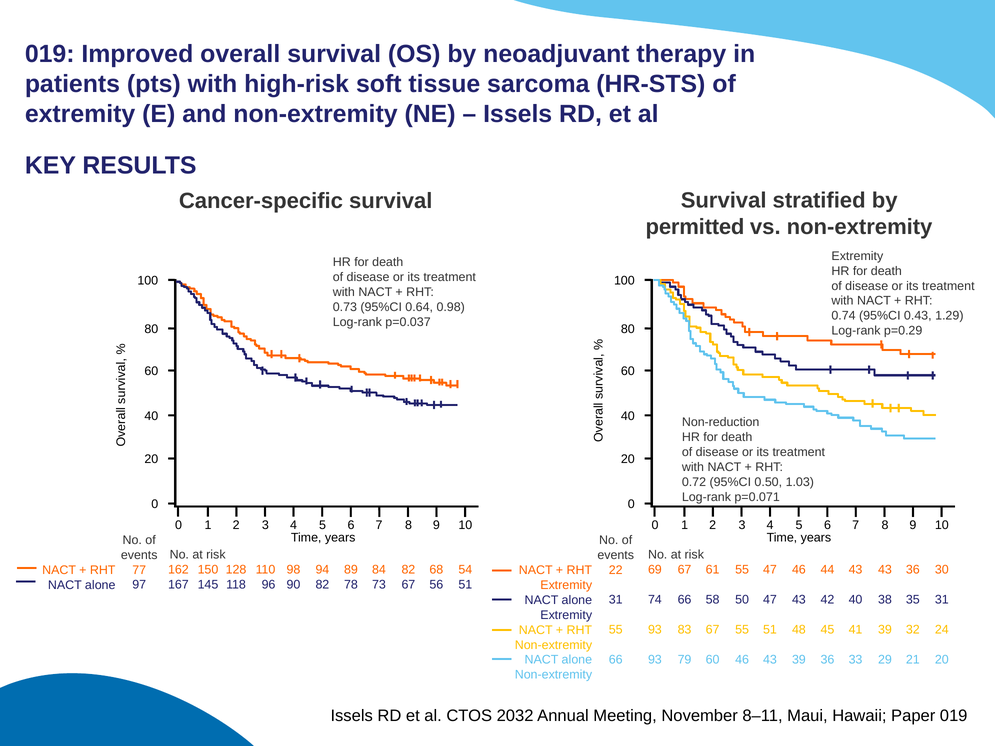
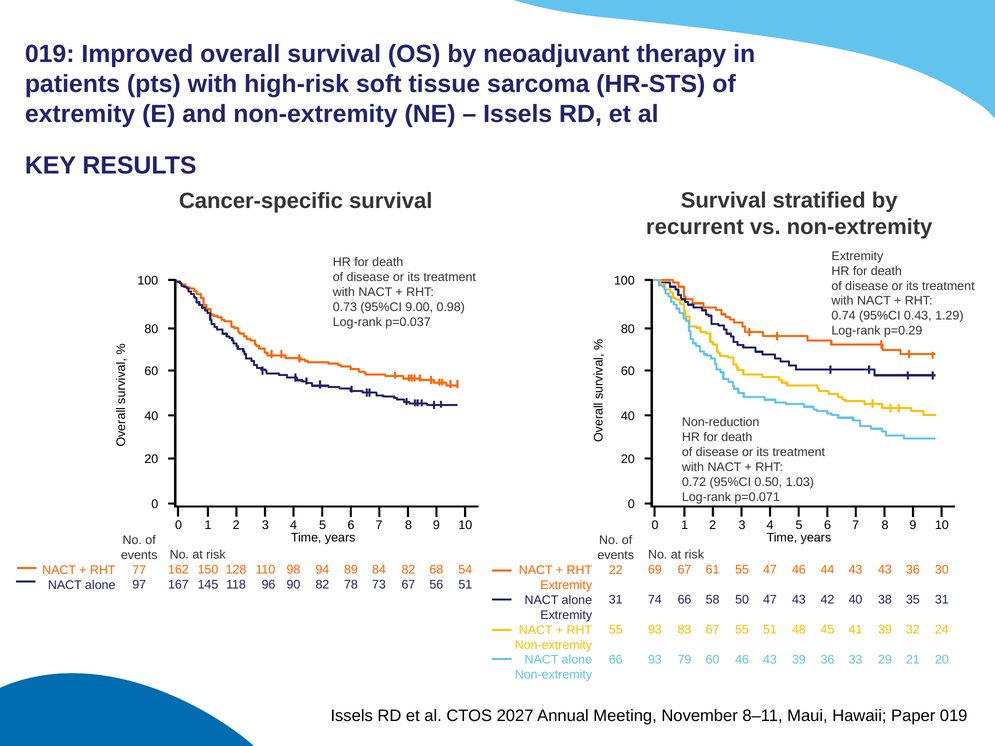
permitted: permitted -> recurrent (695, 227)
0.64: 0.64 -> 9.00 (419, 307)
2032: 2032 -> 2027 (515, 716)
